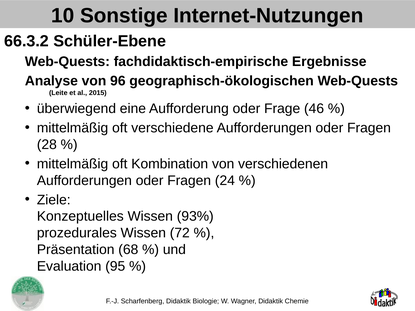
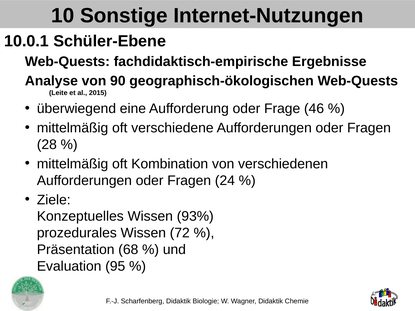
66.3.2: 66.3.2 -> 10.0.1 (27, 41)
96: 96 -> 90 (118, 81)
